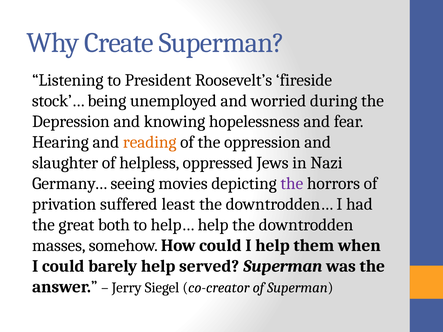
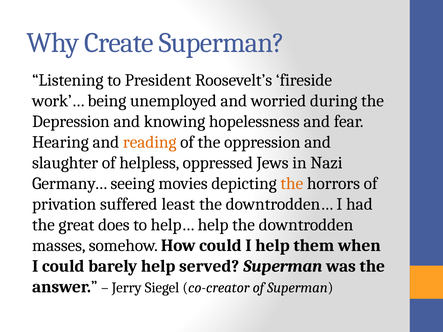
stock’…: stock’… -> work’… (58, 101)
the colour: purple -> orange (292, 184)
both: both -> does (114, 225)
